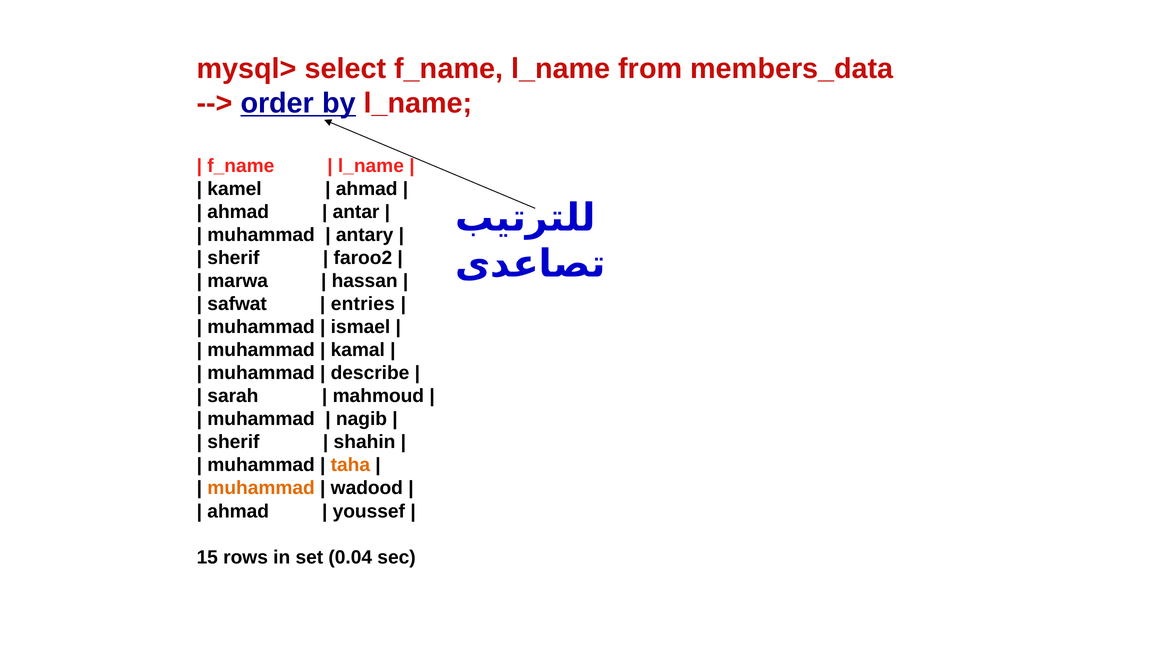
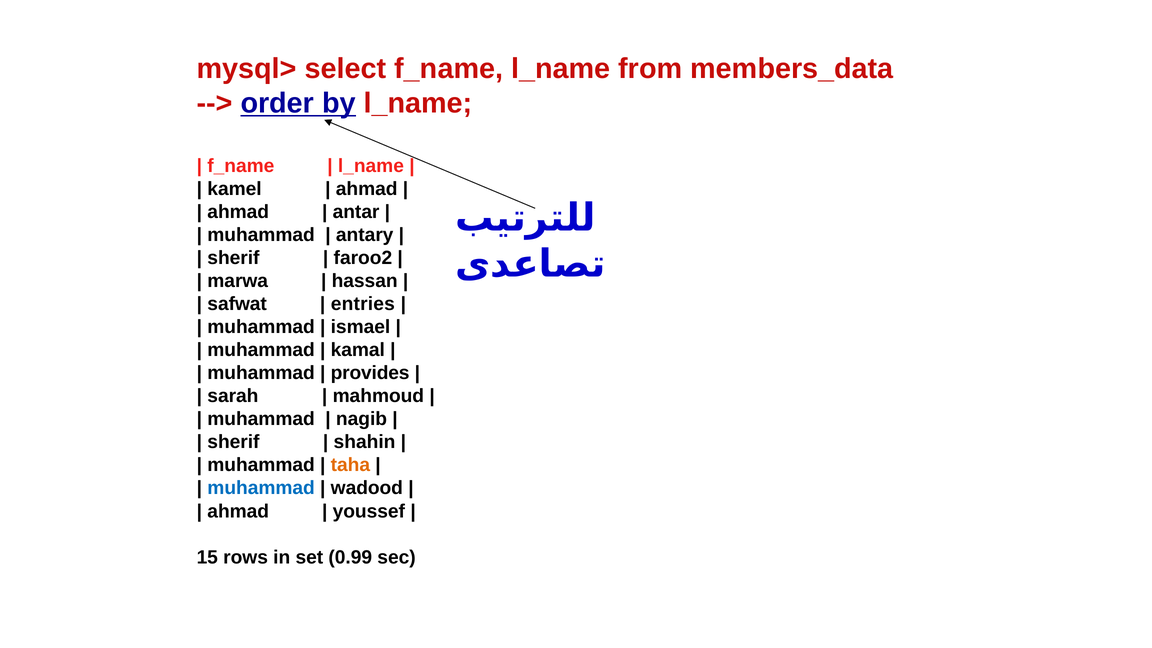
describe: describe -> provides (370, 373)
muhammad colour: orange -> blue (261, 488)
0.04: 0.04 -> 0.99 (350, 557)
